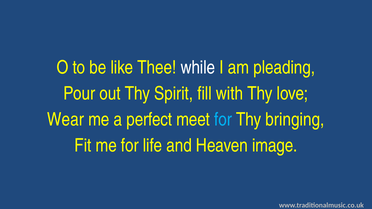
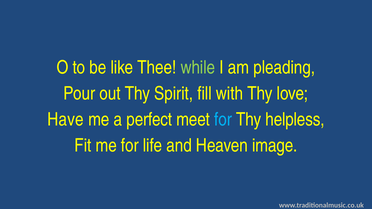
while colour: white -> light green (198, 68)
Wear: Wear -> Have (66, 120)
bringing: bringing -> helpless (295, 120)
